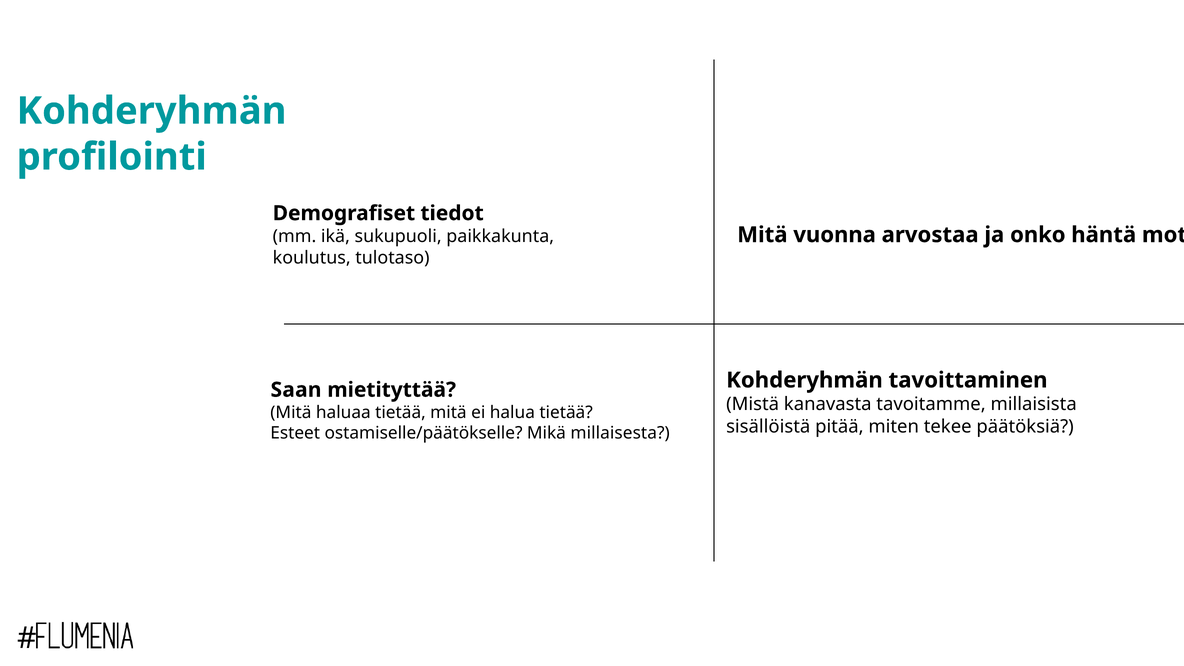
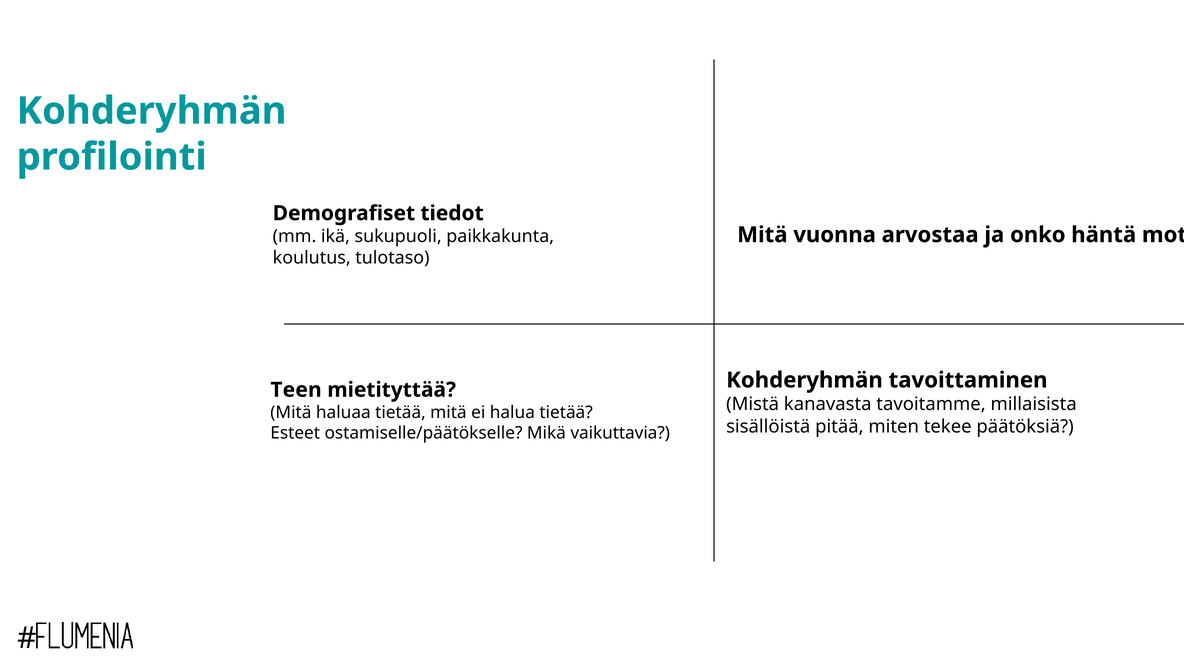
Saan: Saan -> Teen (296, 390)
millaisesta: millaisesta -> vaikuttavia (620, 433)
